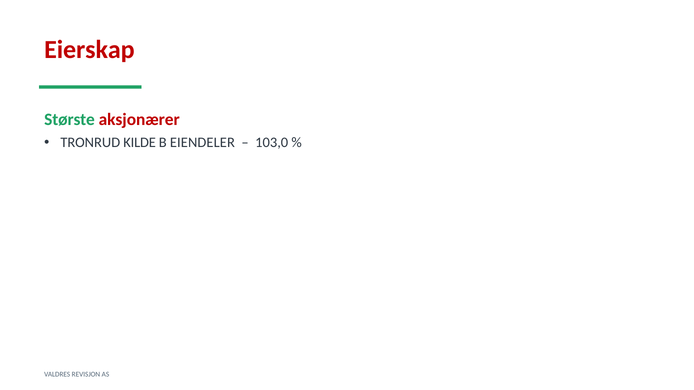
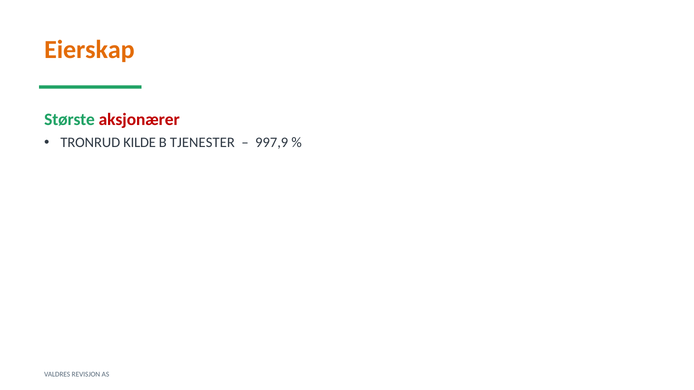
Eierskap colour: red -> orange (89, 50)
EIENDELER: EIENDELER -> TJENESTER (202, 143)
103,0: 103,0 -> 997,9 (272, 143)
